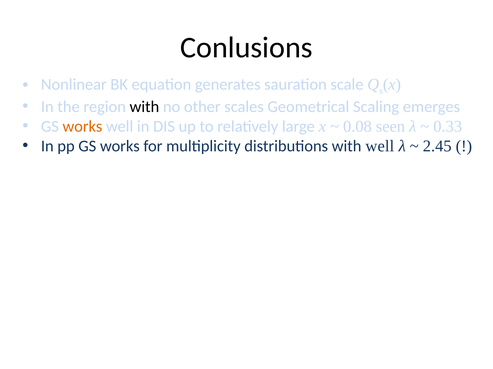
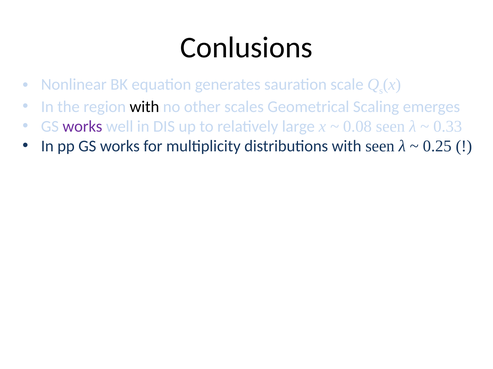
works colour: orange -> purple (82, 127)
with well: well -> seen (380, 146)
2.45: 2.45 -> 0.25 (437, 146)
